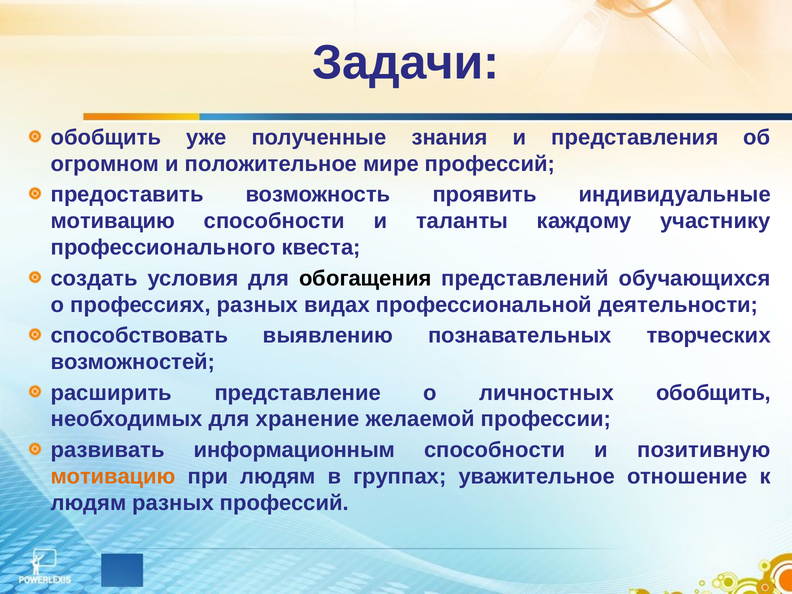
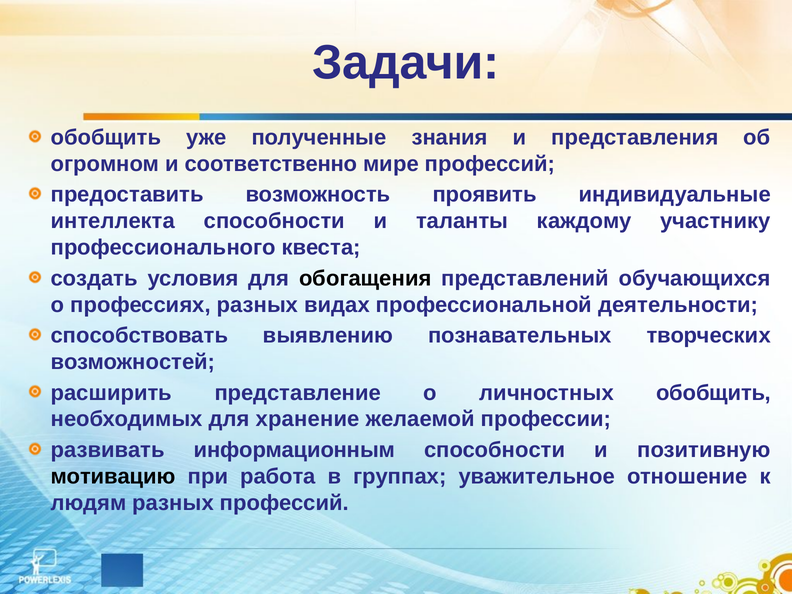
положительное: положительное -> соответственно (271, 164)
мотивацию: мотивацию -> интеллекта (113, 221)
мотивацию colour: orange -> black (113, 476)
при людям: людям -> работа (278, 476)
